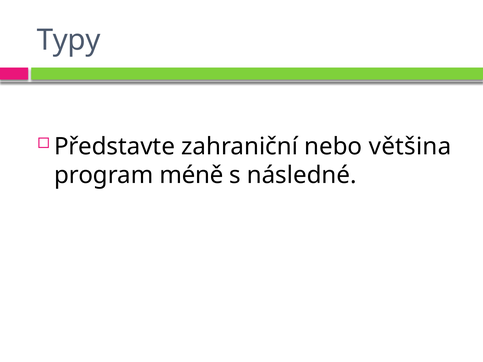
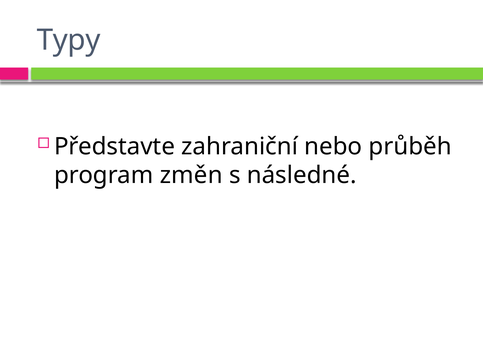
většina: většina -> průběh (410, 146)
méně: méně -> změn (191, 175)
